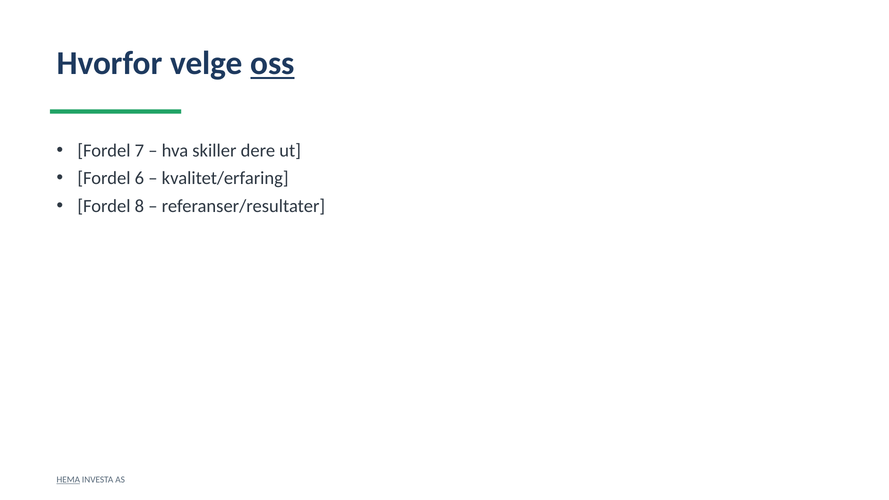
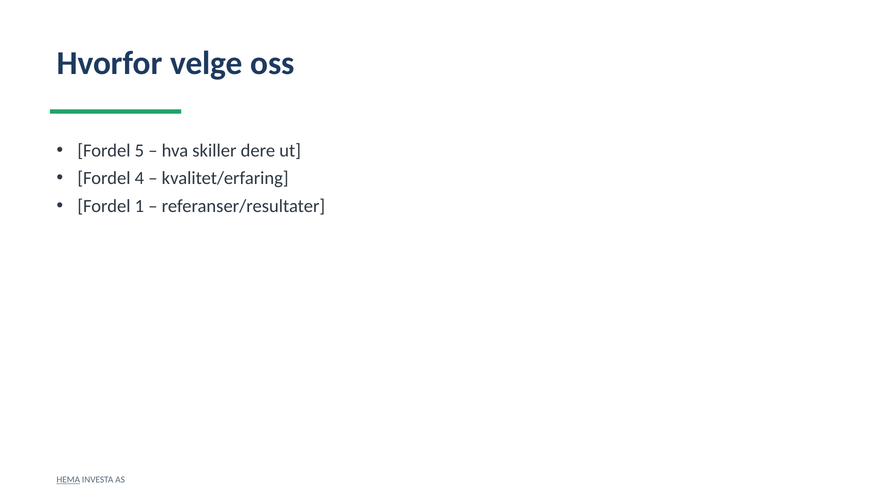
oss underline: present -> none (272, 63)
7: 7 -> 5 (139, 151)
6: 6 -> 4 (139, 178)
8: 8 -> 1 (139, 206)
